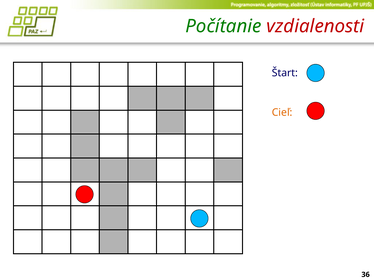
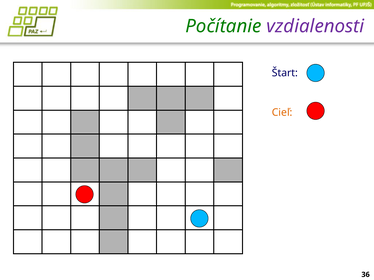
vzdialenosti colour: red -> purple (315, 26)
